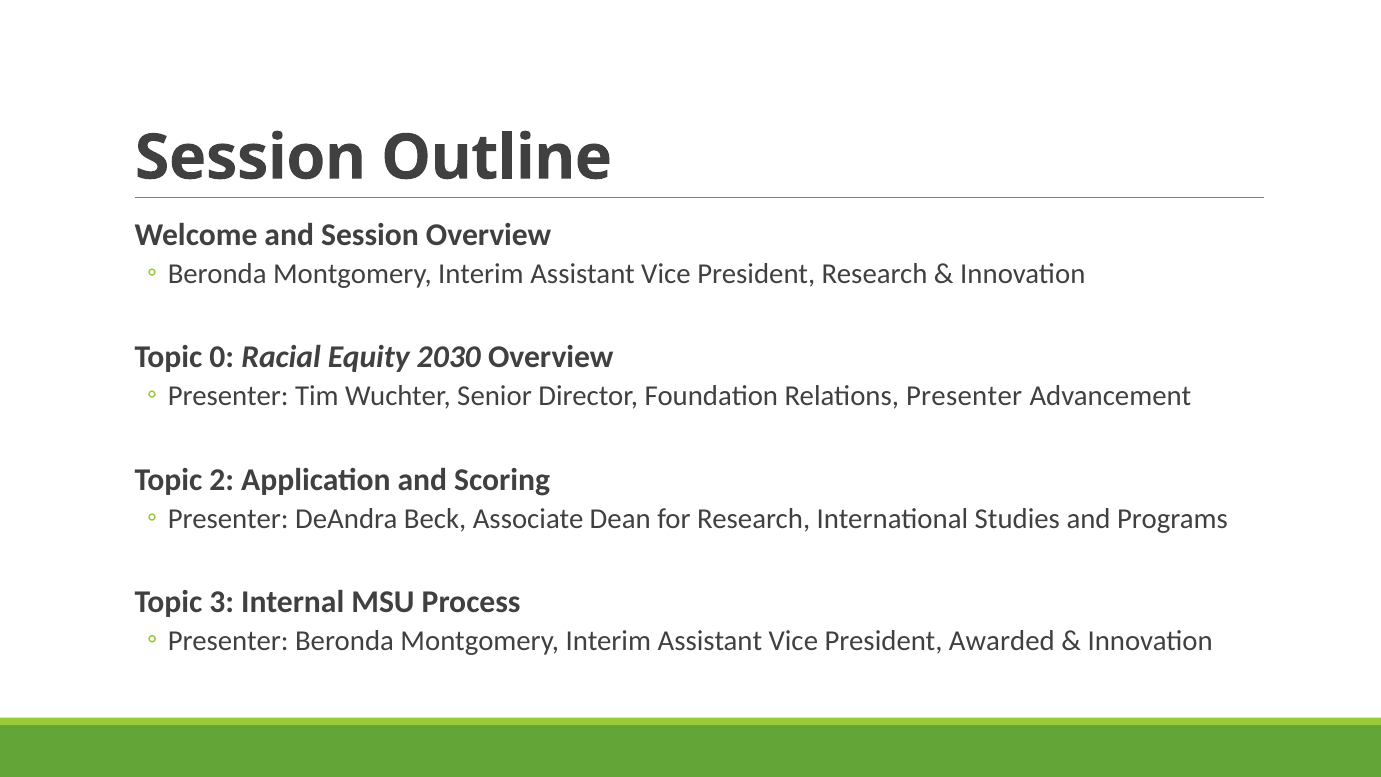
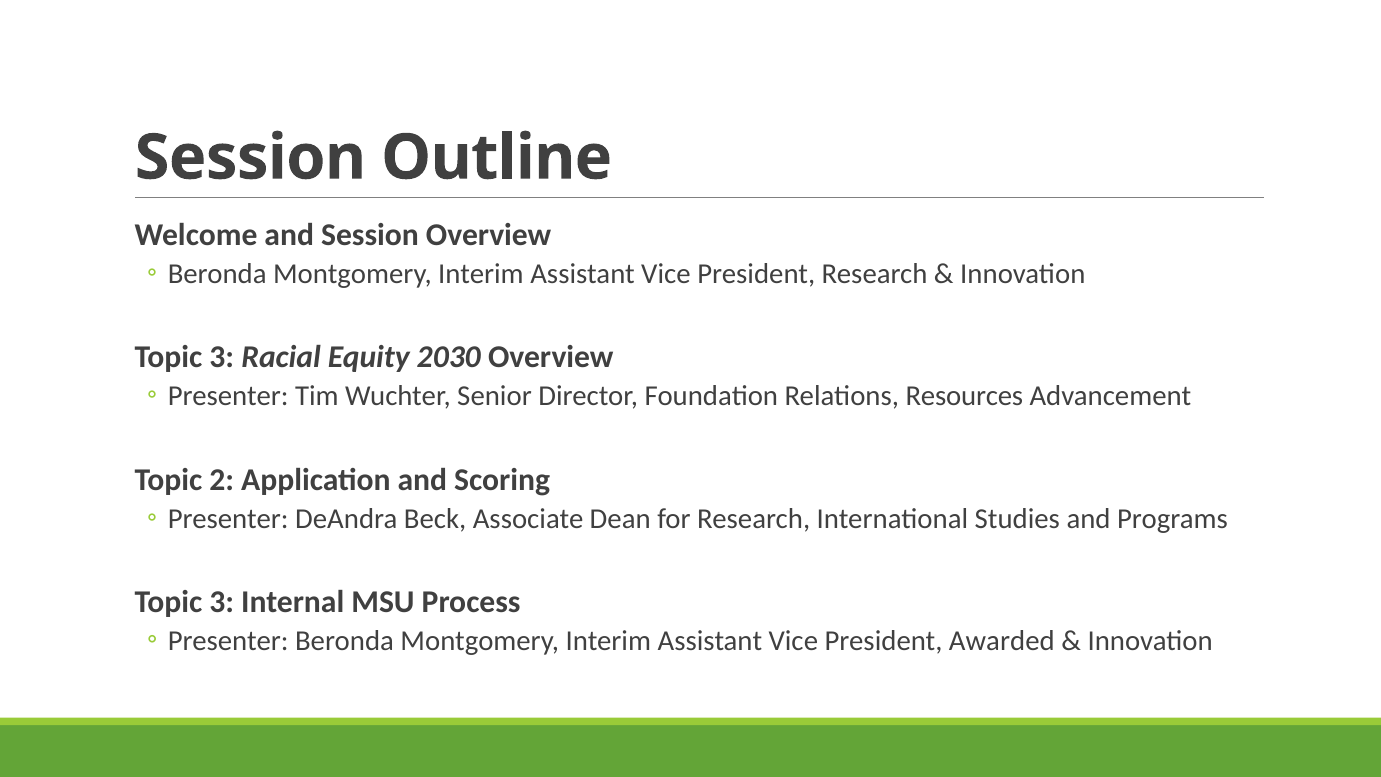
0: 0 -> 3 (222, 357)
Relations Presenter: Presenter -> Resources (964, 396)
